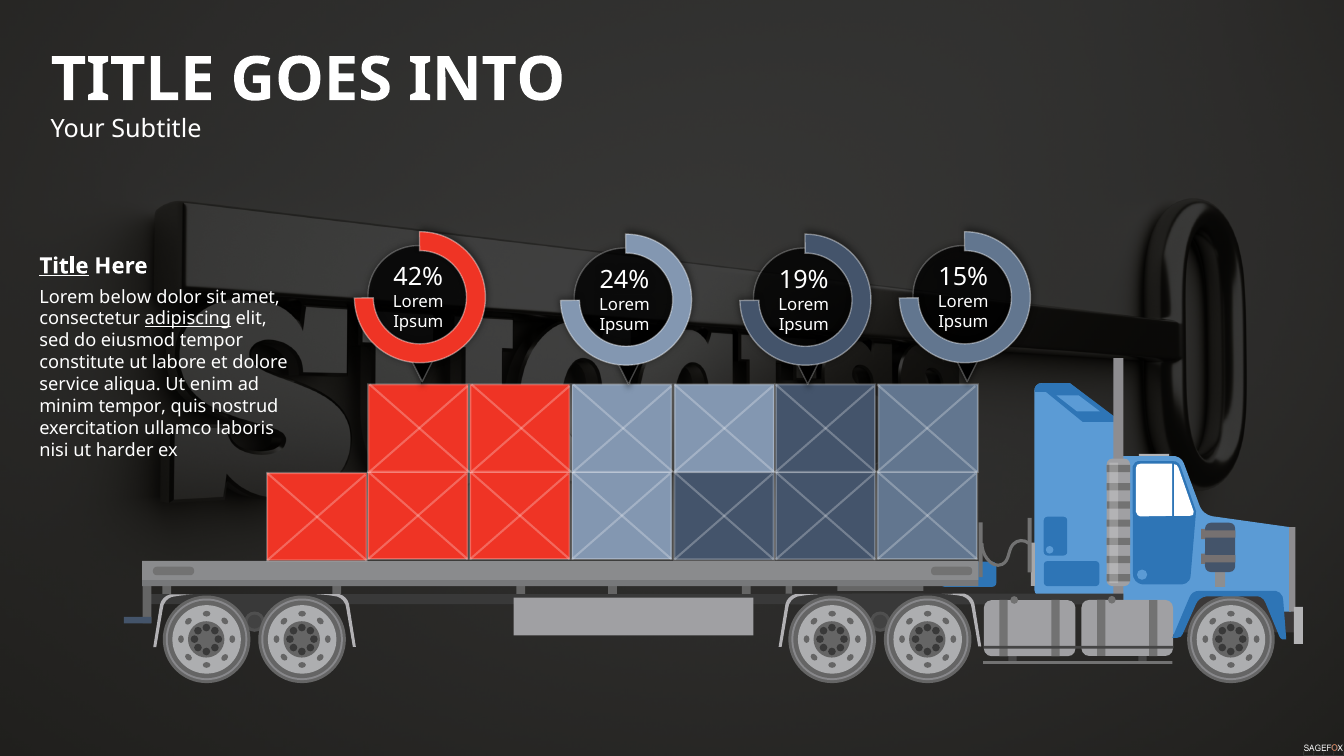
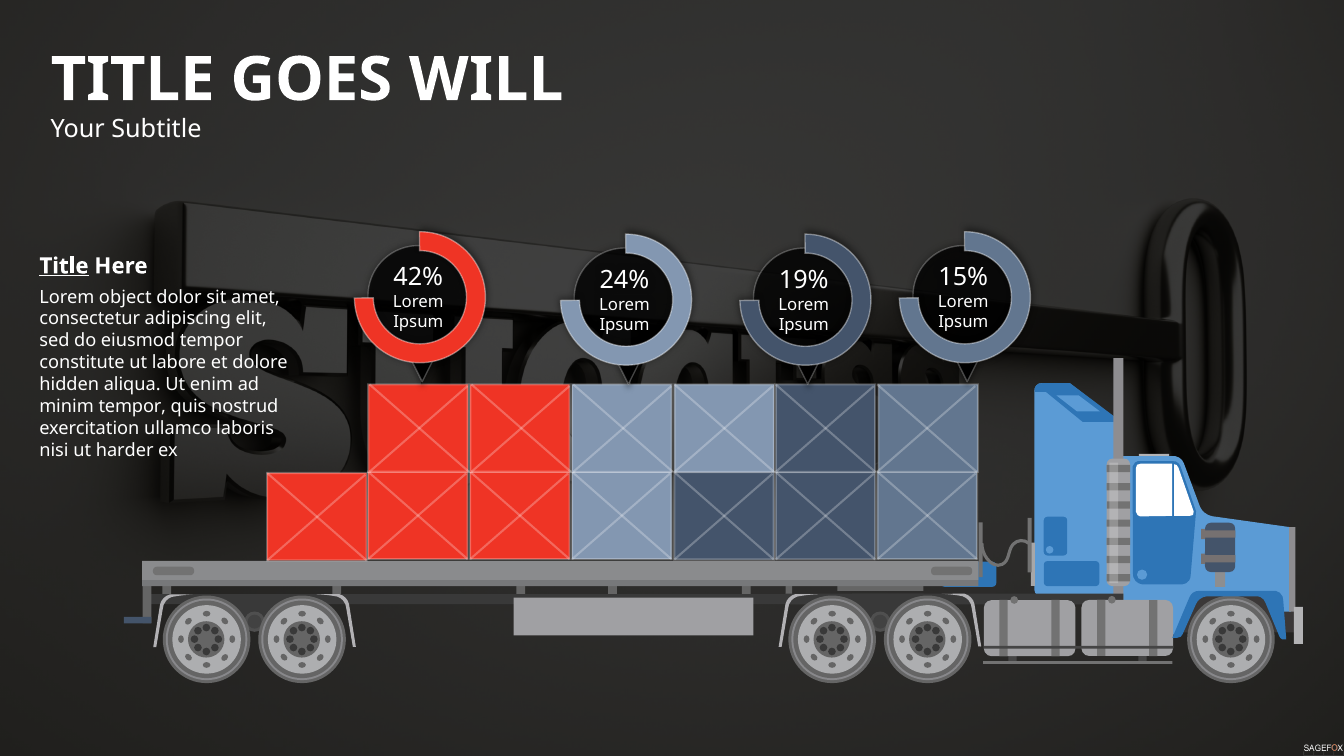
INTO: INTO -> WILL (486, 80)
below: below -> object (125, 297)
adipiscing underline: present -> none (188, 319)
service: service -> hidden (69, 385)
